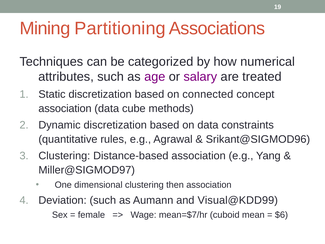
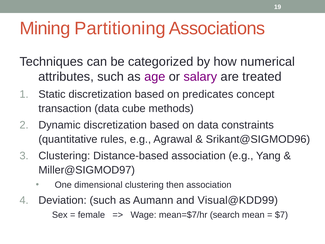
connected: connected -> predicates (208, 94)
association: association -> transaction (65, 108)
cuboid: cuboid -> search (225, 215)
$6: $6 -> $7 (281, 215)
